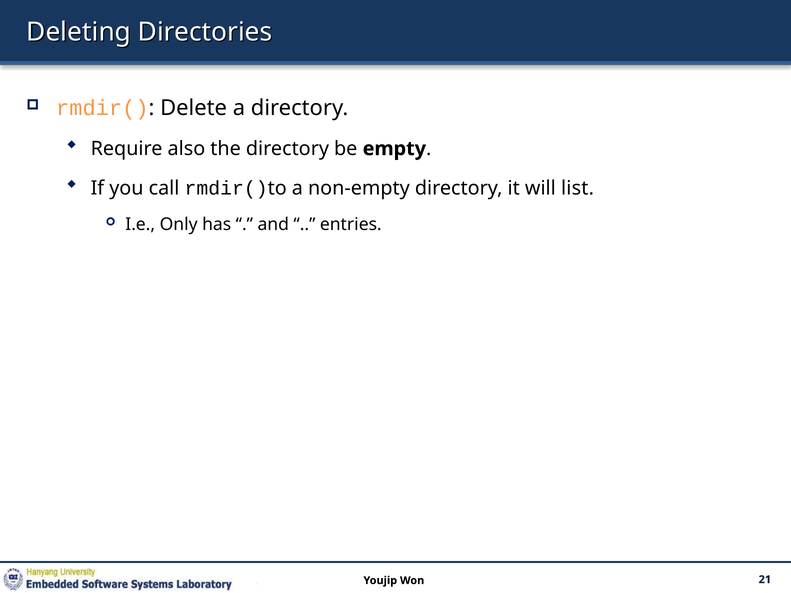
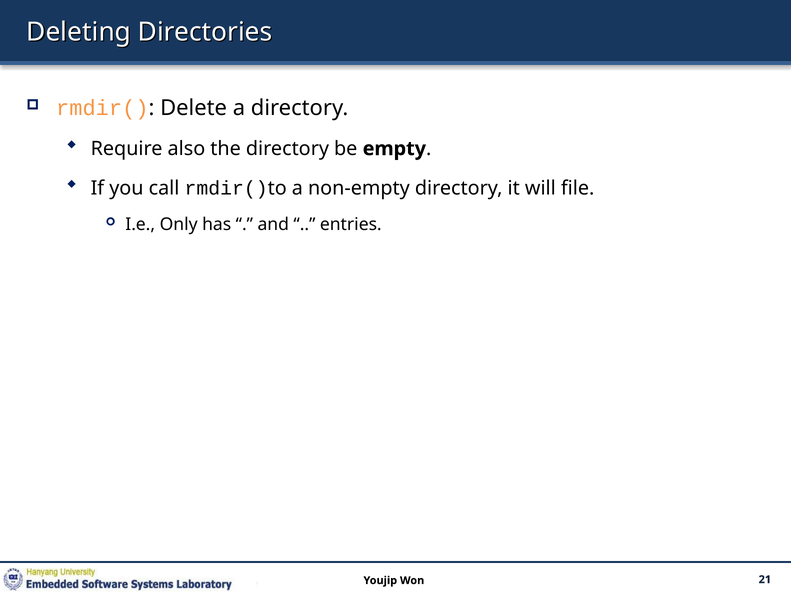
list: list -> file (578, 188)
